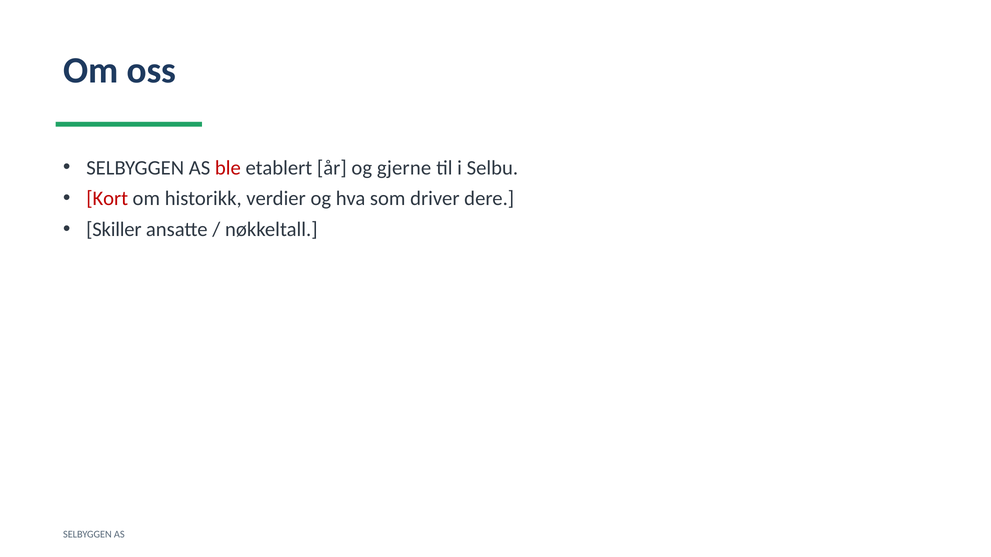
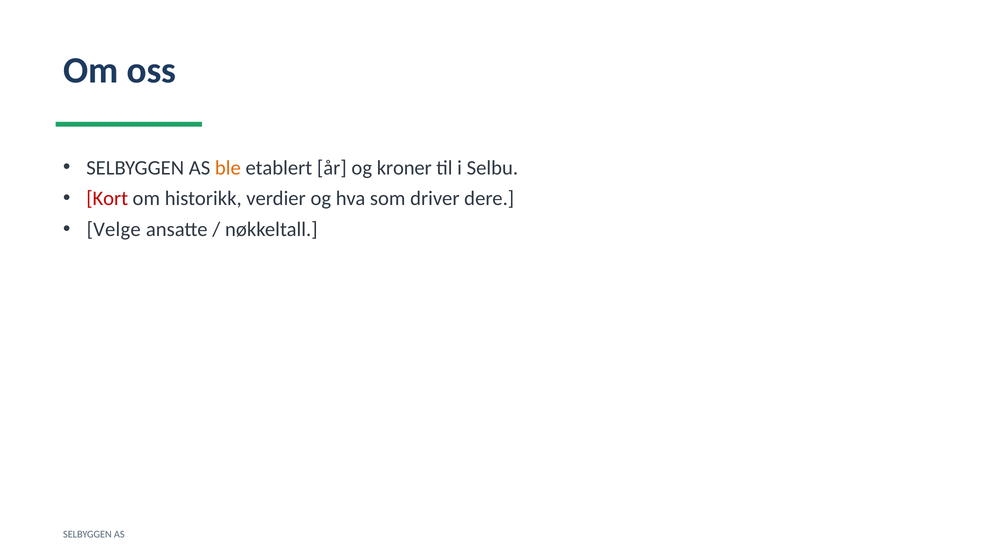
ble colour: red -> orange (228, 168)
gjerne: gjerne -> kroner (404, 168)
Skiller: Skiller -> Velge (114, 230)
